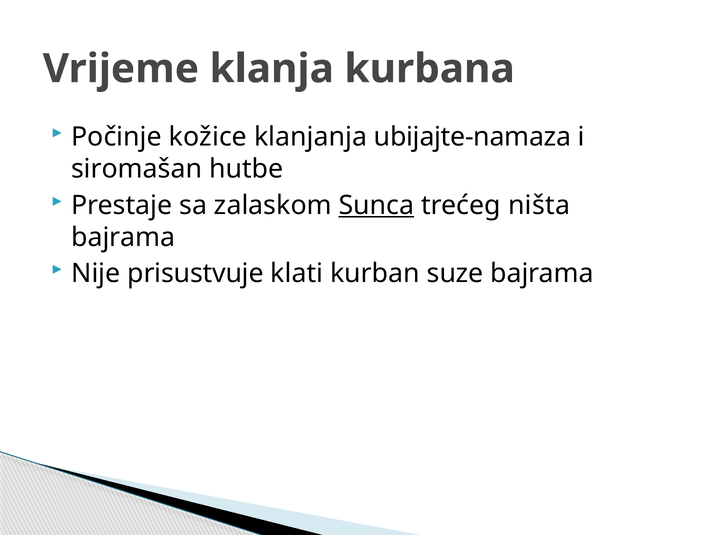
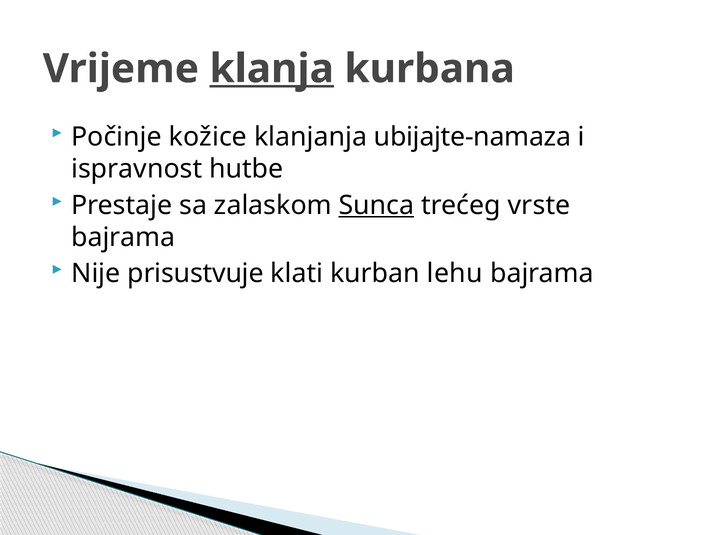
klanja underline: none -> present (272, 69)
siromašan: siromašan -> ispravnost (137, 169)
ništa: ništa -> vrste (539, 205)
suze: suze -> lehu (455, 273)
